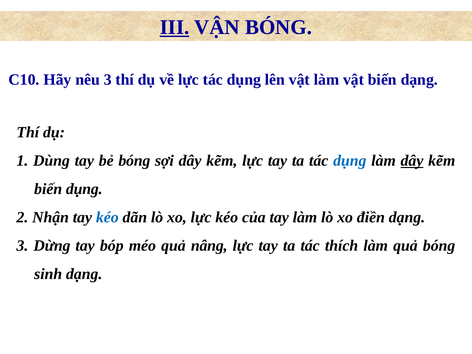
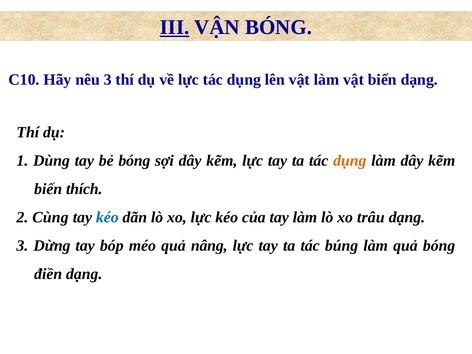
dụng colour: blue -> orange (350, 161)
dây underline: present -> none (412, 161)
biến dụng: dụng -> thích (84, 189)
Nhận: Nhận -> Cùng (50, 217)
điền: điền -> trâu (371, 217)
thích: thích -> búng (342, 246)
sinh: sinh -> điền (48, 274)
